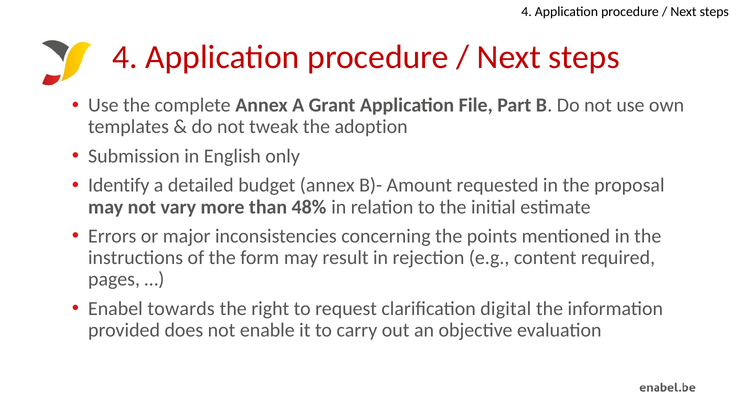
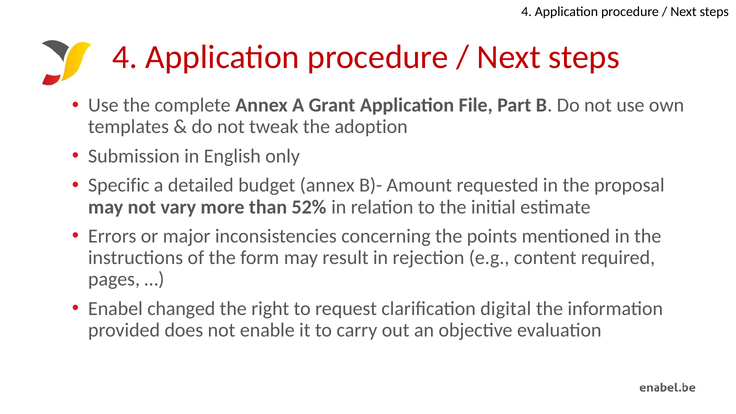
Identify: Identify -> Specific (119, 185)
48%: 48% -> 52% (309, 207)
towards: towards -> changed (181, 309)
